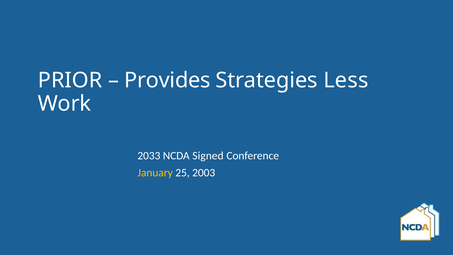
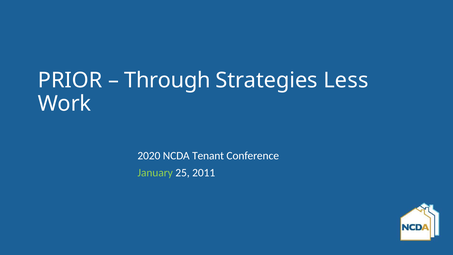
Provides: Provides -> Through (167, 80)
2033: 2033 -> 2020 (149, 156)
Signed: Signed -> Tenant (208, 156)
January colour: yellow -> light green (155, 173)
2003: 2003 -> 2011 (204, 173)
